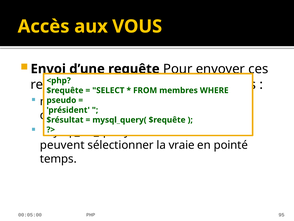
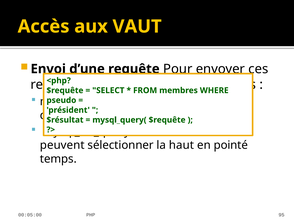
VOUS: VOUS -> VAUT (137, 26)
vraie: vraie -> haut (181, 145)
